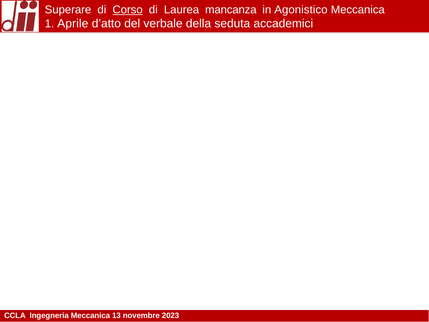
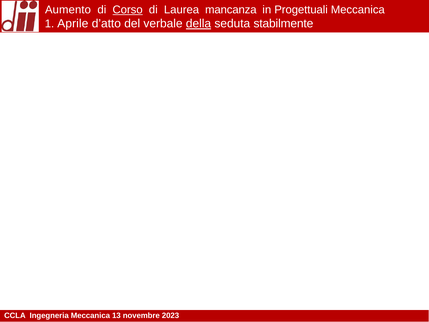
Superare: Superare -> Aumento (68, 10)
Agonistico: Agonistico -> Progettuali (301, 10)
della underline: none -> present (198, 24)
accademici: accademici -> stabilmente (283, 24)
